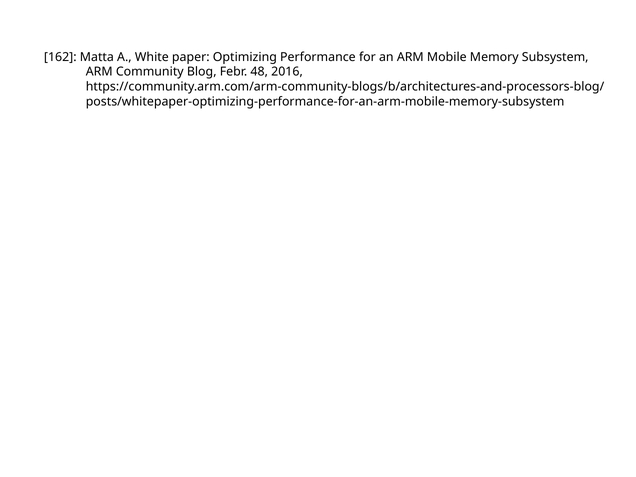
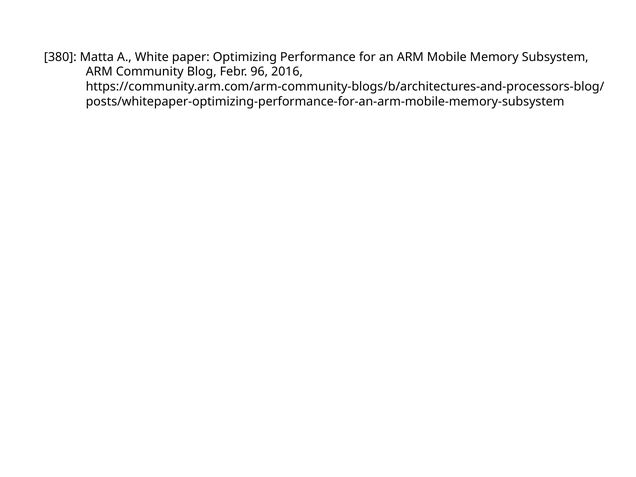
162: 162 -> 380 (60, 57)
48: 48 -> 96 (259, 72)
